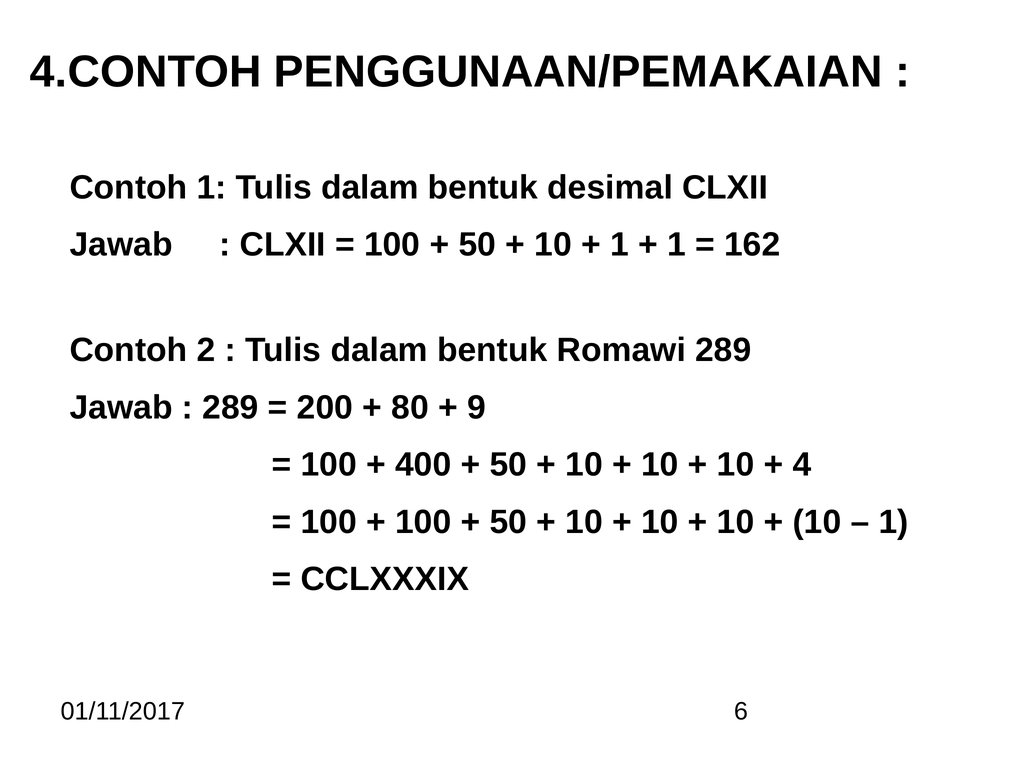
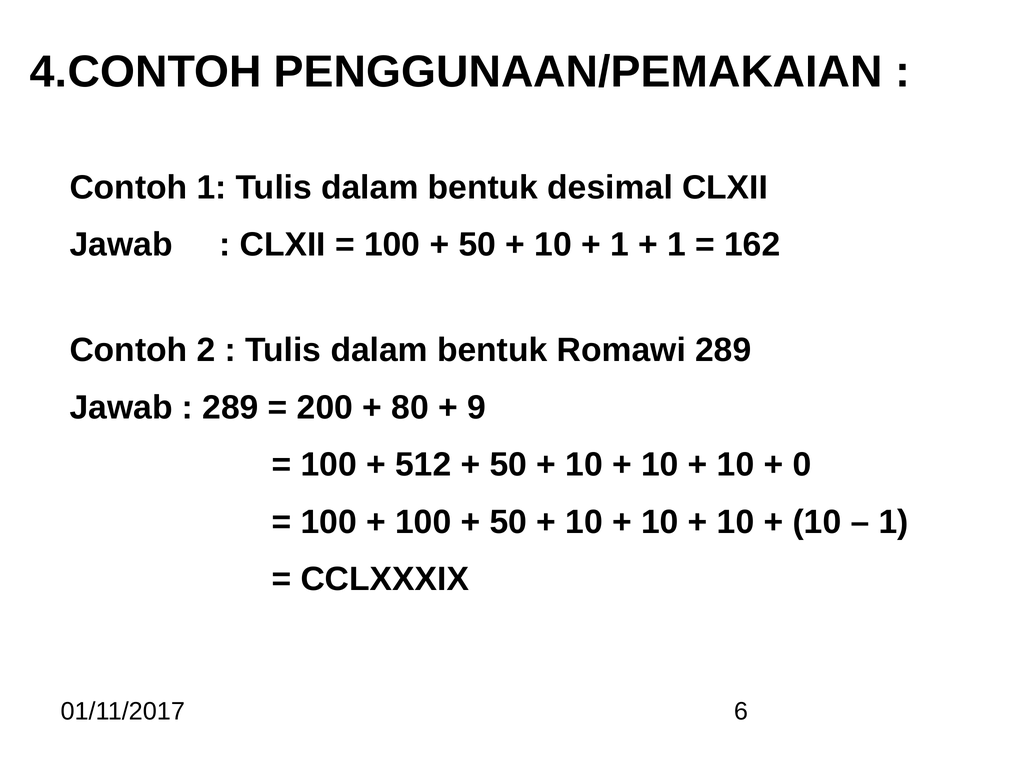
400: 400 -> 512 (423, 465)
4: 4 -> 0 (802, 465)
